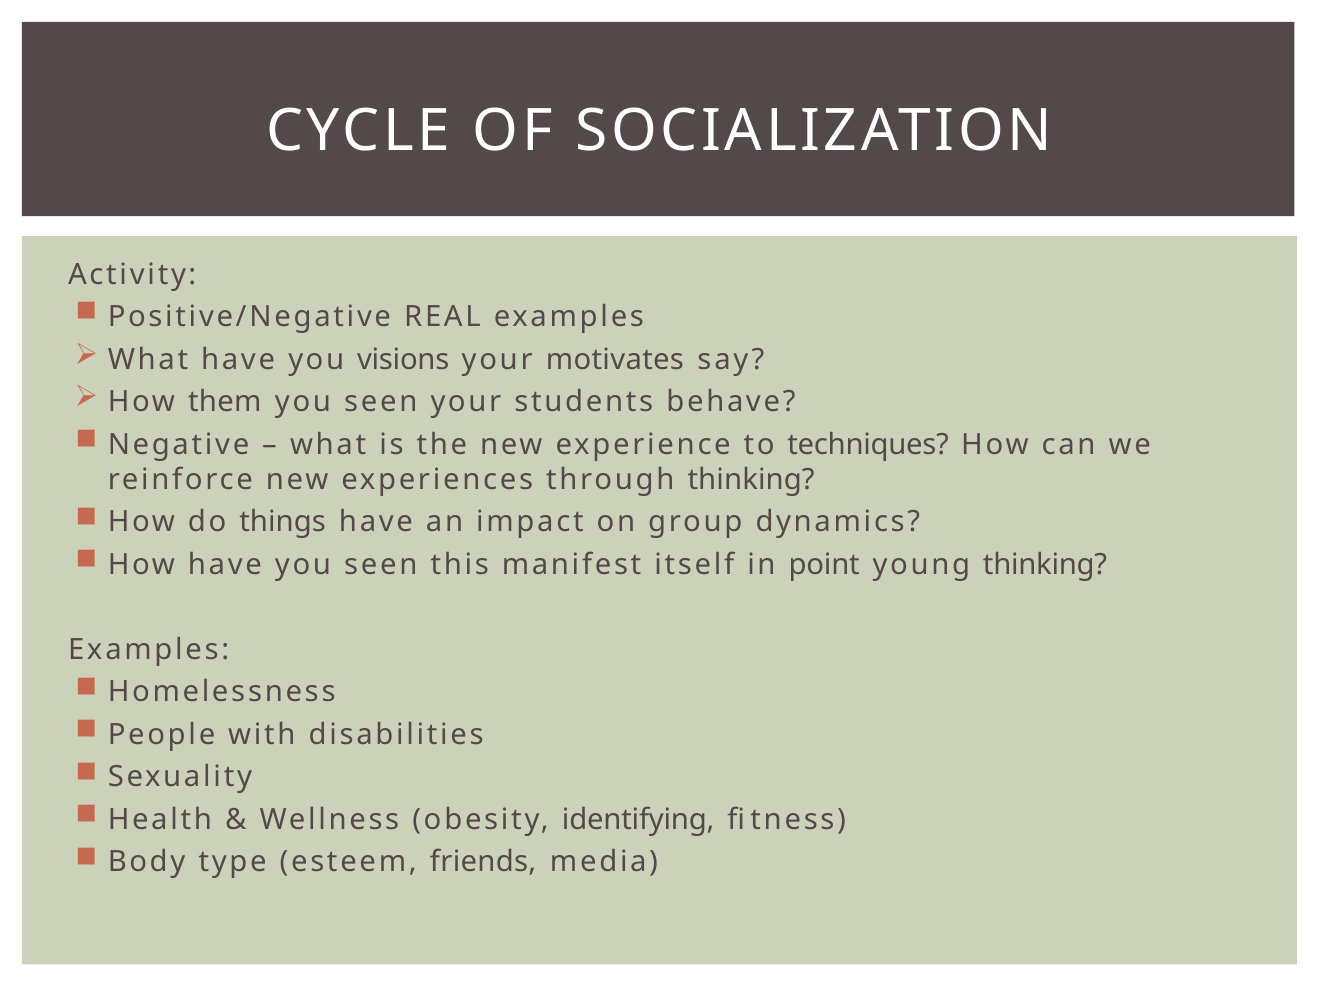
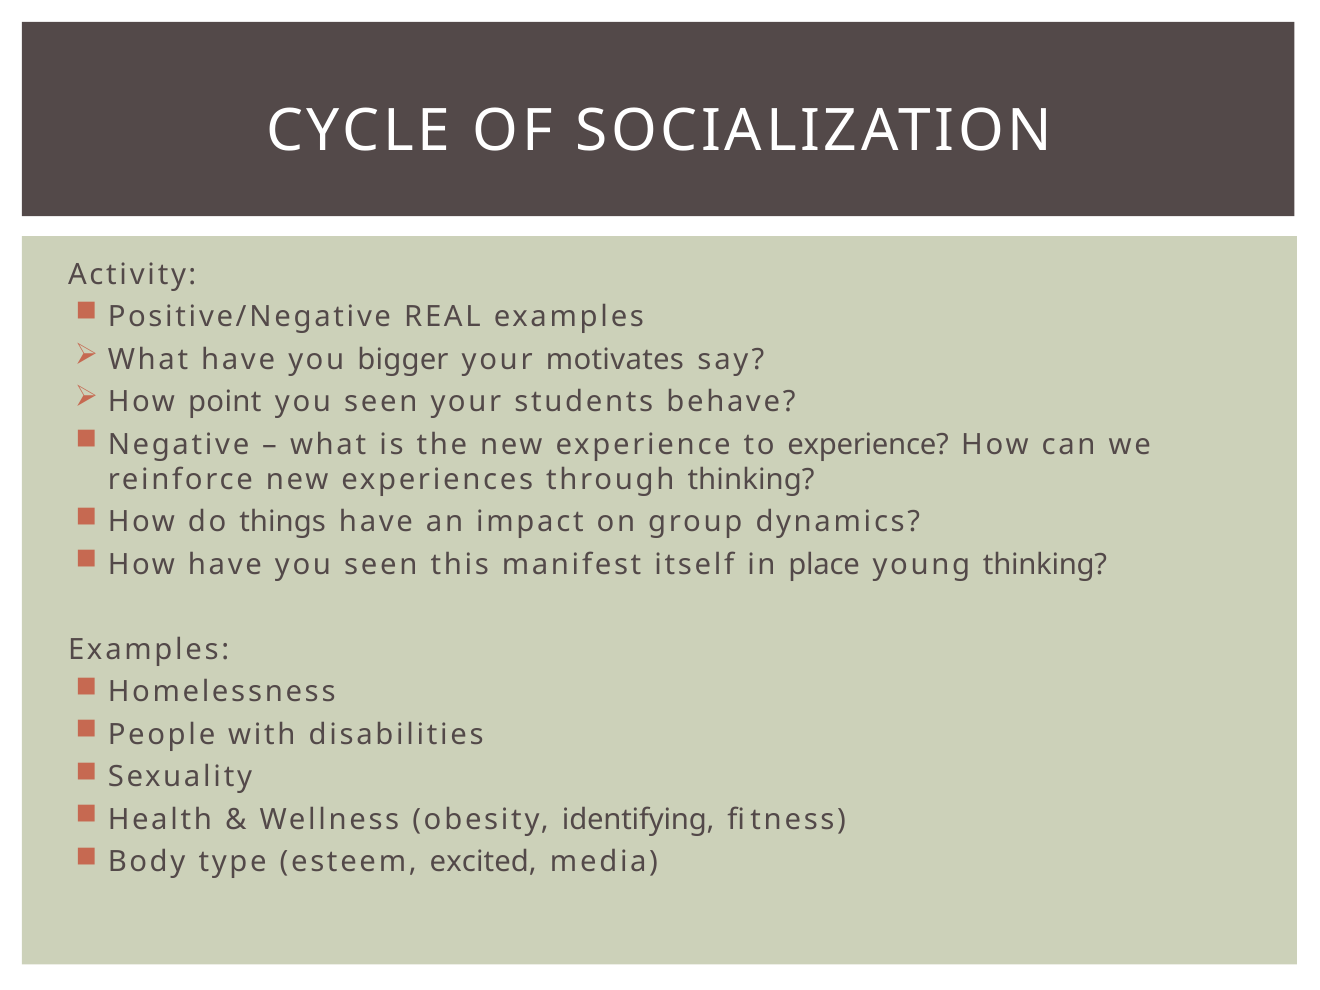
visions: visions -> bigger (403, 359)
them: them -> point (225, 402)
to techniques: techniques -> experience (868, 444)
point: point -> place (824, 565)
friends: friends -> excited (483, 862)
